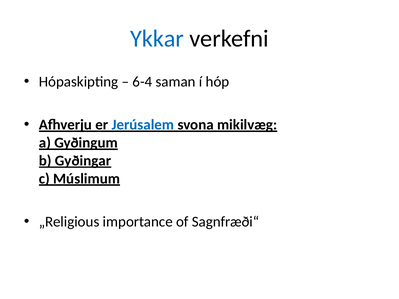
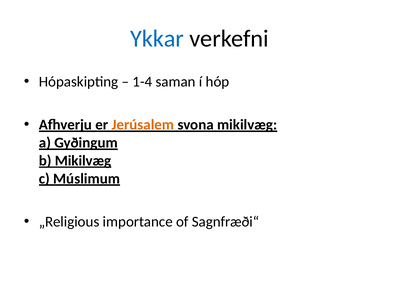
6-4: 6-4 -> 1-4 (142, 82)
Jerúsalem colour: blue -> orange (143, 125)
b Gyðingar: Gyðingar -> Mikilvæg (83, 161)
